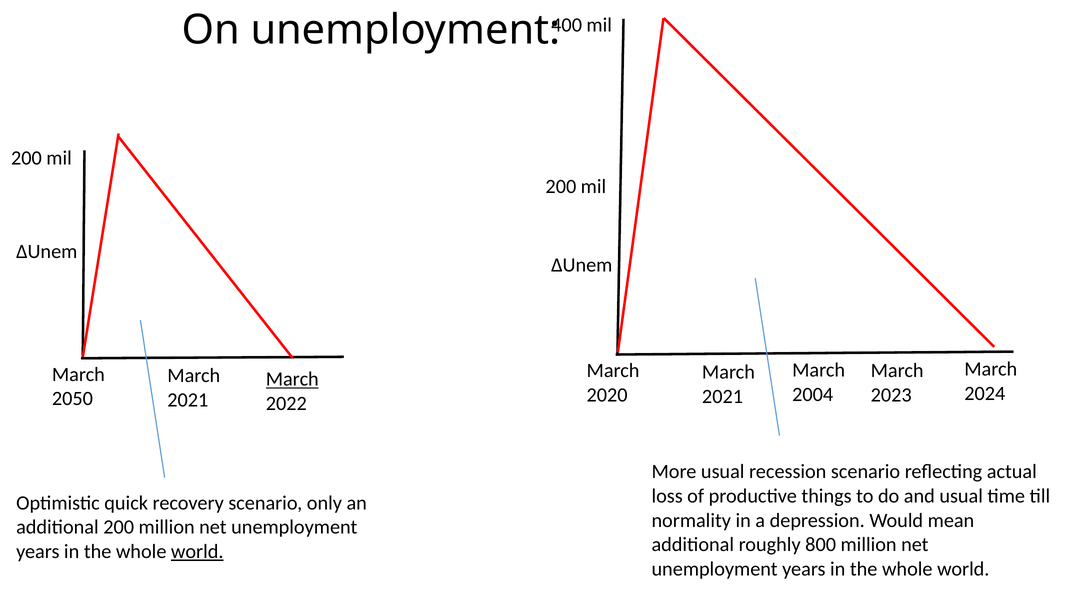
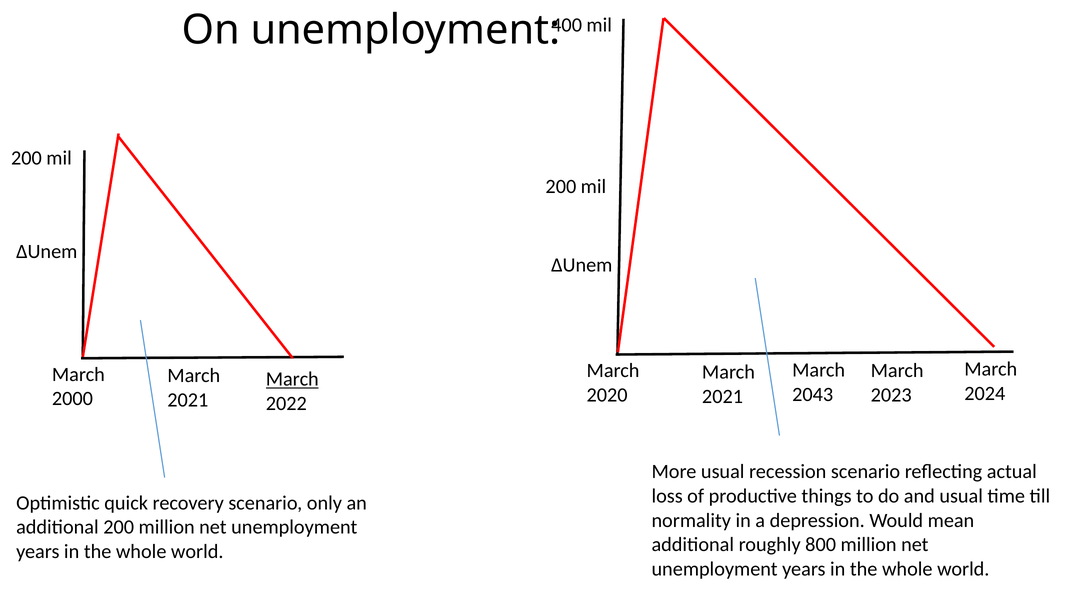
2004: 2004 -> 2043 (813, 395)
2050: 2050 -> 2000 (72, 399)
world underline: present -> none (197, 552)
